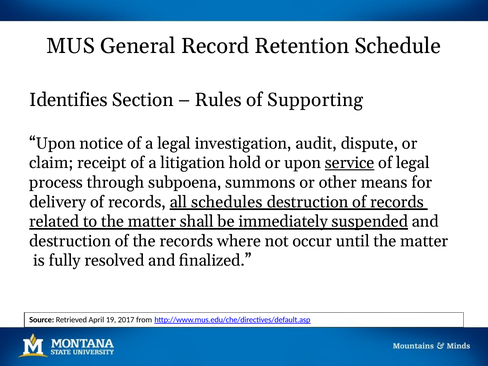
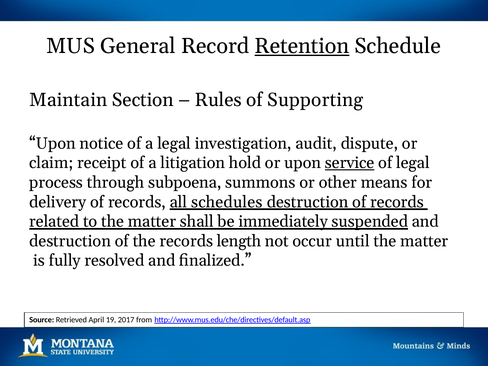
Retention underline: none -> present (302, 46)
Identifies: Identifies -> Maintain (68, 100)
where: where -> length (239, 241)
